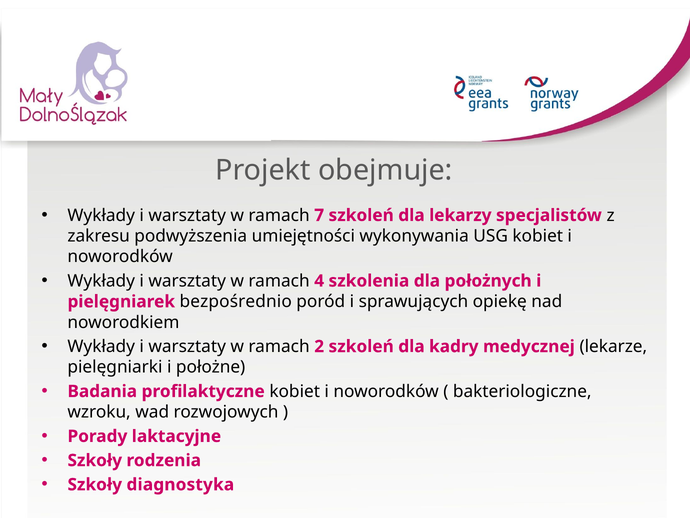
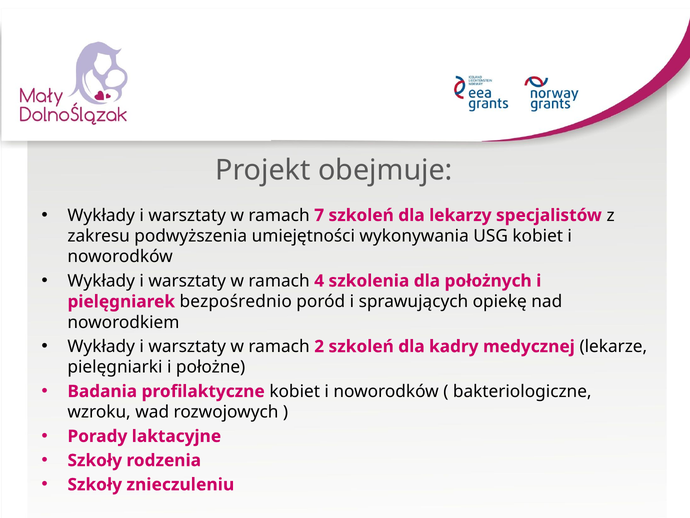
diagnostyka: diagnostyka -> znieczuleniu (180, 484)
